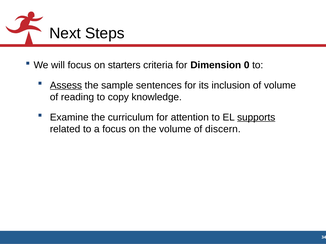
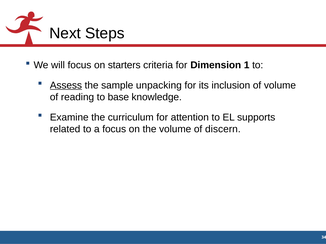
0: 0 -> 1 (247, 65)
sentences: sentences -> unpacking (159, 85)
copy: copy -> base (118, 97)
supports underline: present -> none (256, 117)
